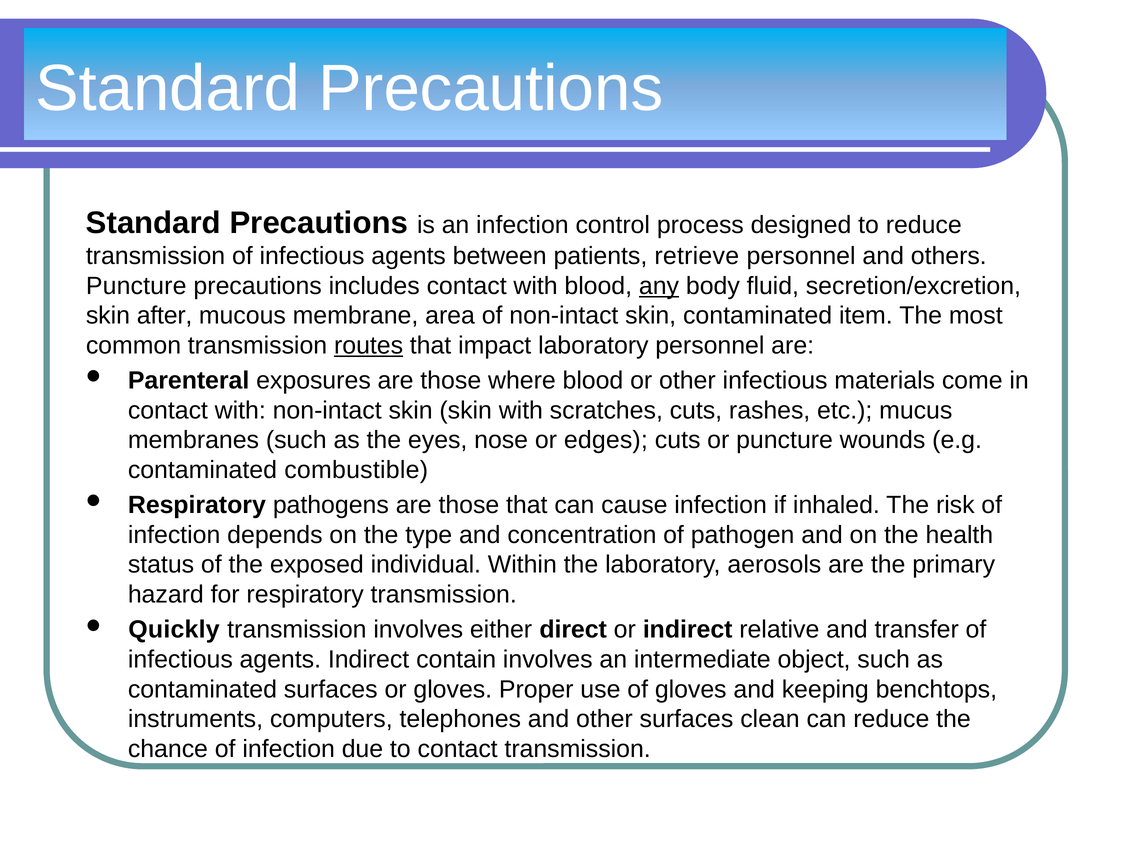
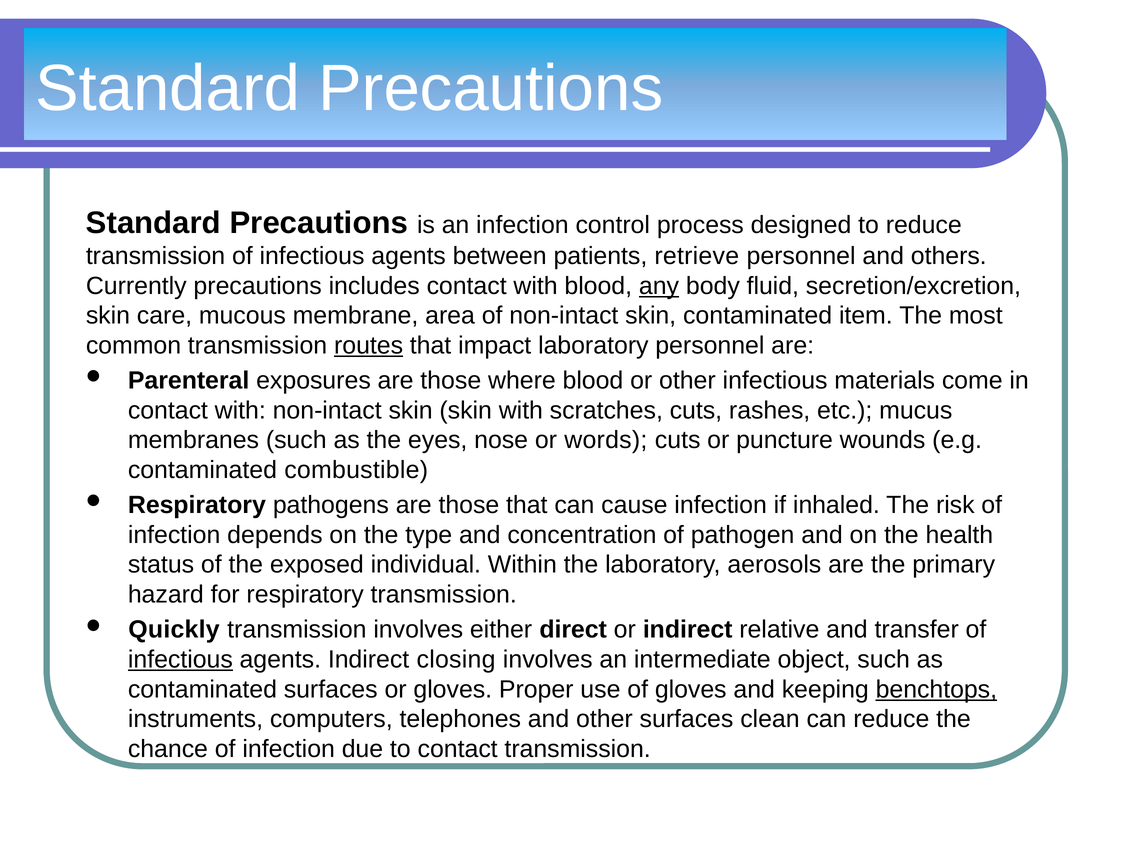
Puncture: Puncture -> Currently (136, 286)
after: after -> care (164, 316)
edges: edges -> words (606, 440)
infectious underline: none -> present (180, 659)
contain: contain -> closing (456, 659)
benchtops underline: none -> present (936, 689)
